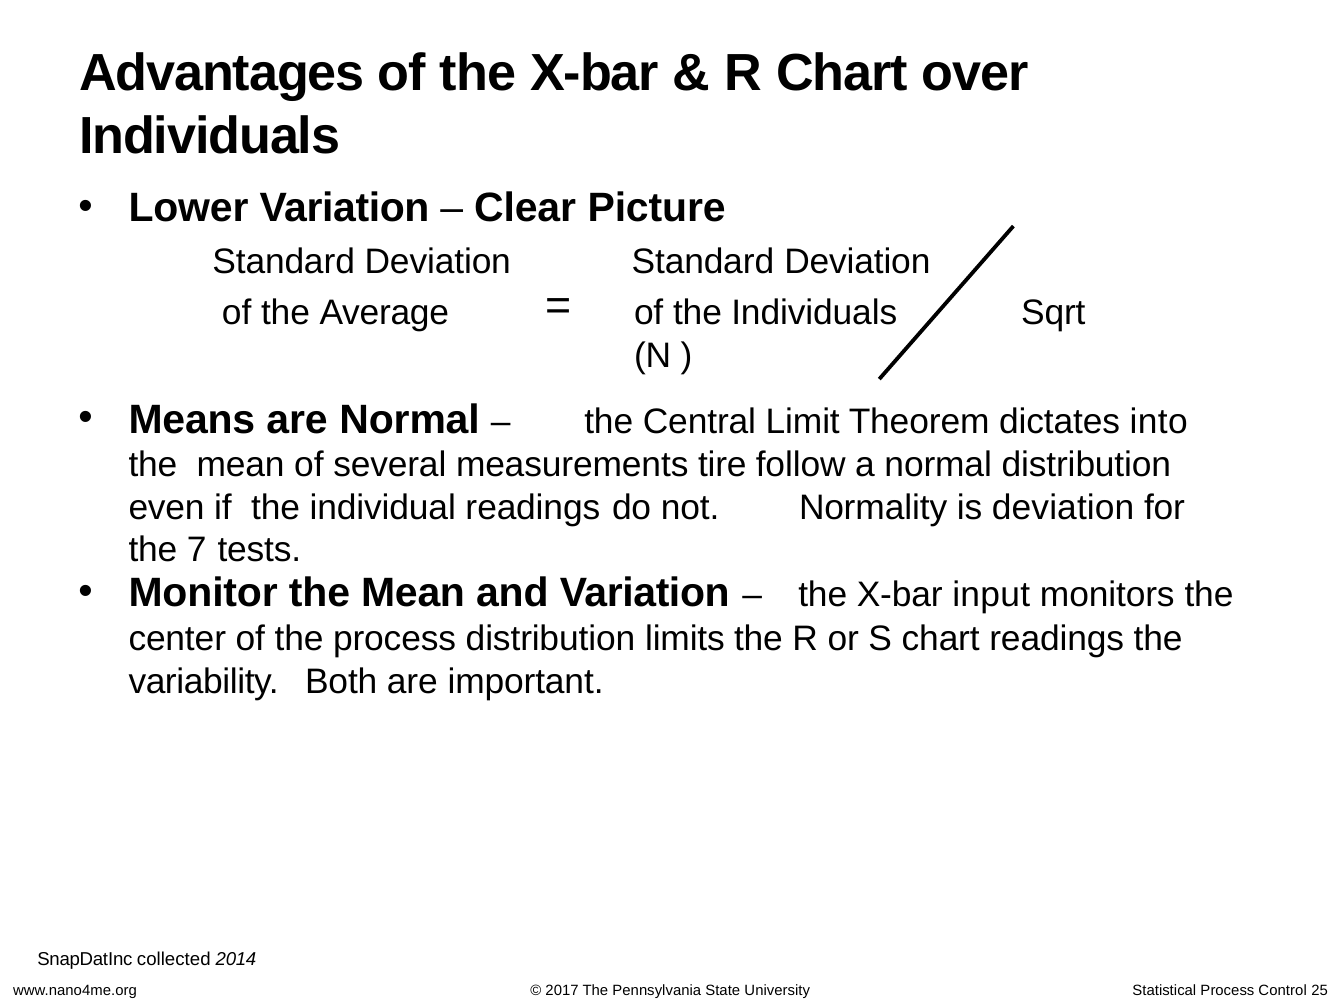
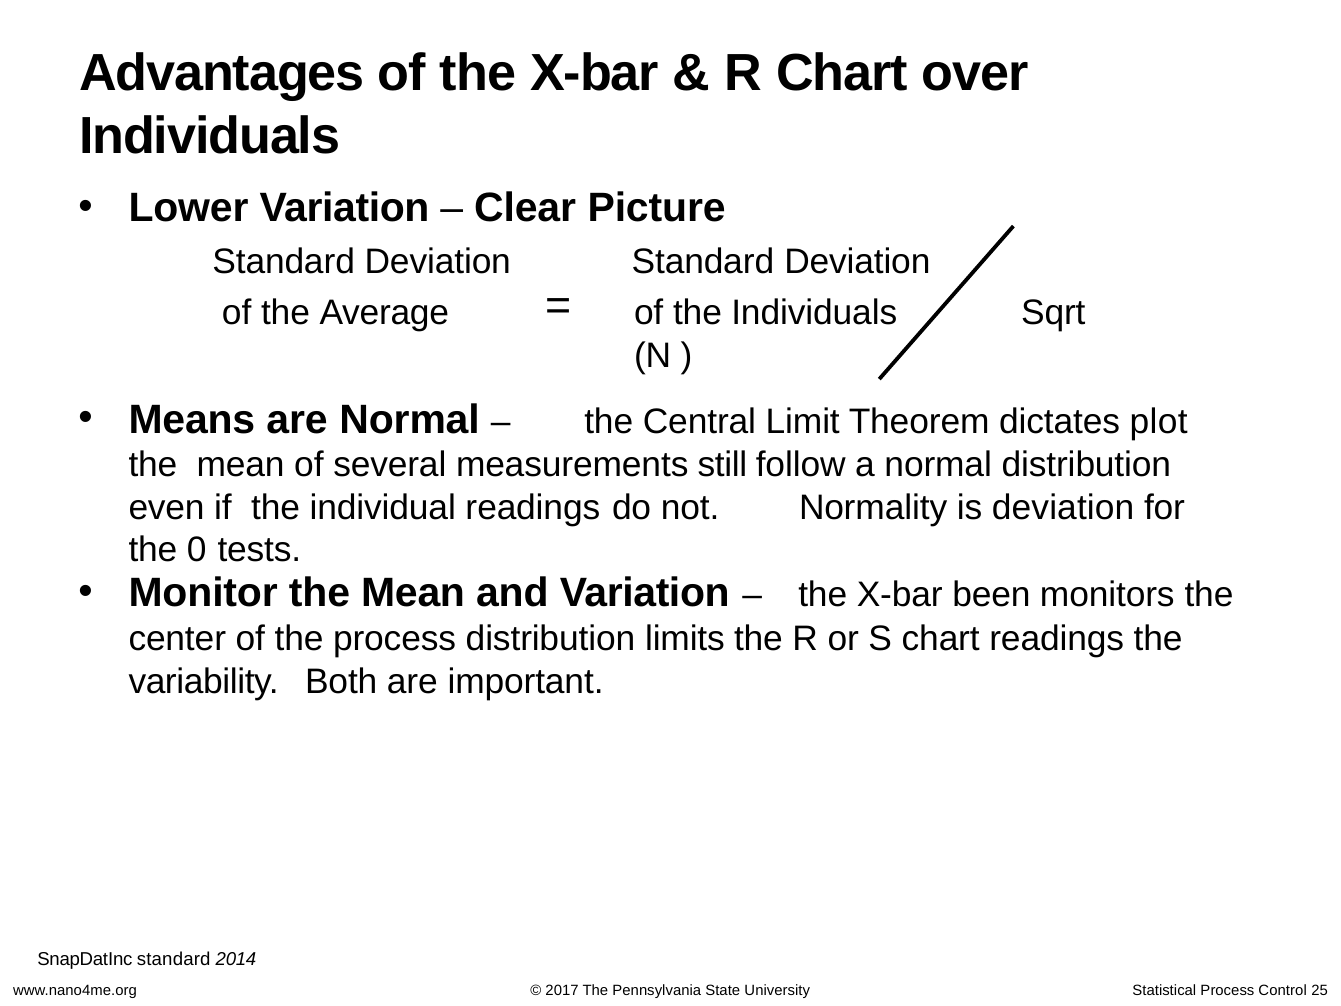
into: into -> plot (1159, 421)
tire: tire -> still (722, 465)
7: 7 -> 0 (197, 550)
input: input -> been (991, 595)
SnapDatInc collected: collected -> standard (174, 959)
